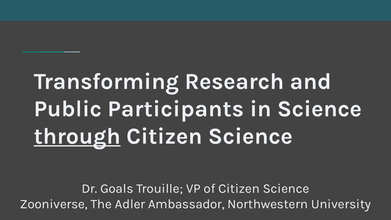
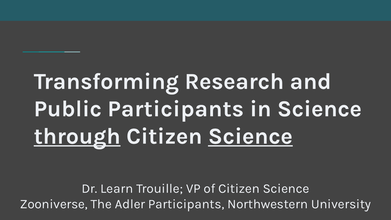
Science underline: none -> present (250, 136)
Goals: Goals -> Learn (117, 188)
Adler Ambassador: Ambassador -> Participants (186, 204)
